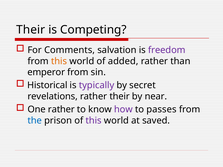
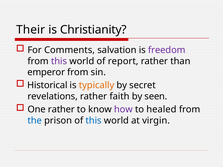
Competing: Competing -> Christianity (93, 30)
this colour: orange -> purple (59, 61)
added: added -> report (123, 61)
typically colour: purple -> orange (97, 85)
rather their: their -> faith (120, 97)
near: near -> seen (156, 97)
passes: passes -> healed (161, 110)
this colour: purple -> blue (94, 121)
saved: saved -> virgin (156, 121)
